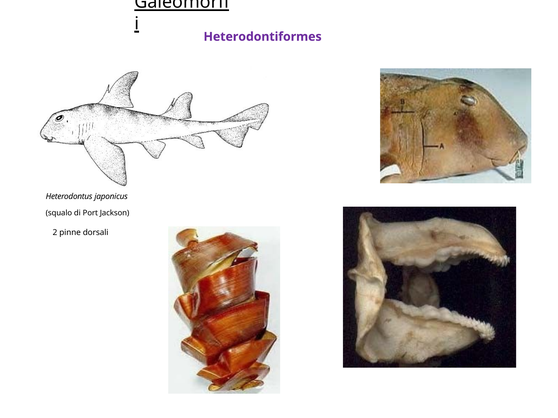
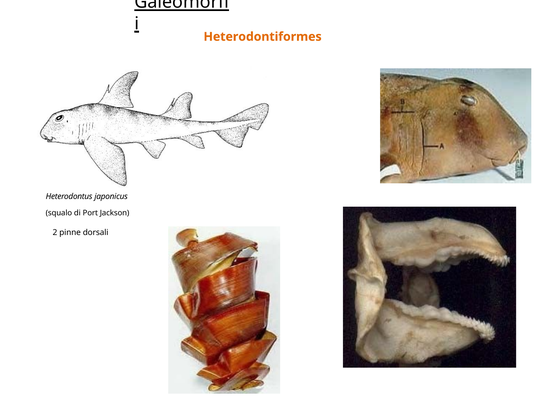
Heterodontiformes colour: purple -> orange (263, 37)
